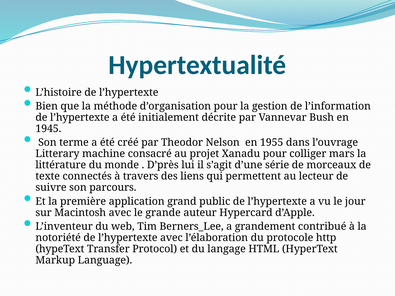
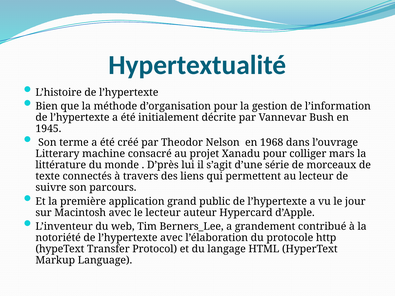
1955: 1955 -> 1968 (272, 143)
le grande: grande -> lecteur (163, 213)
